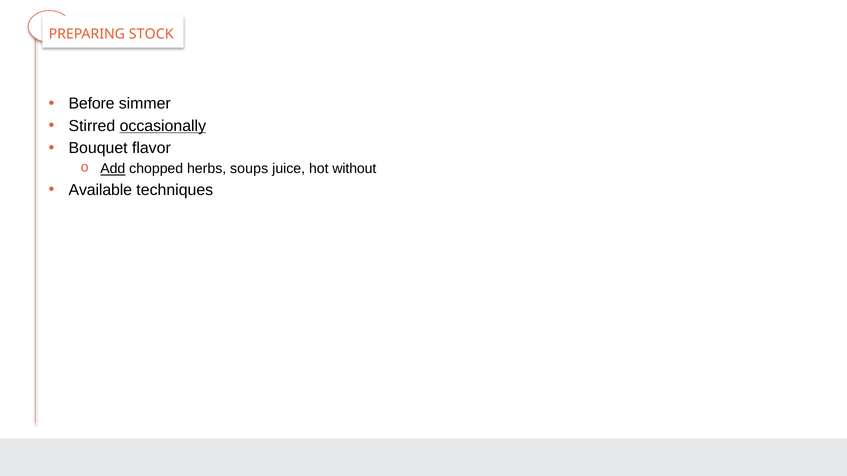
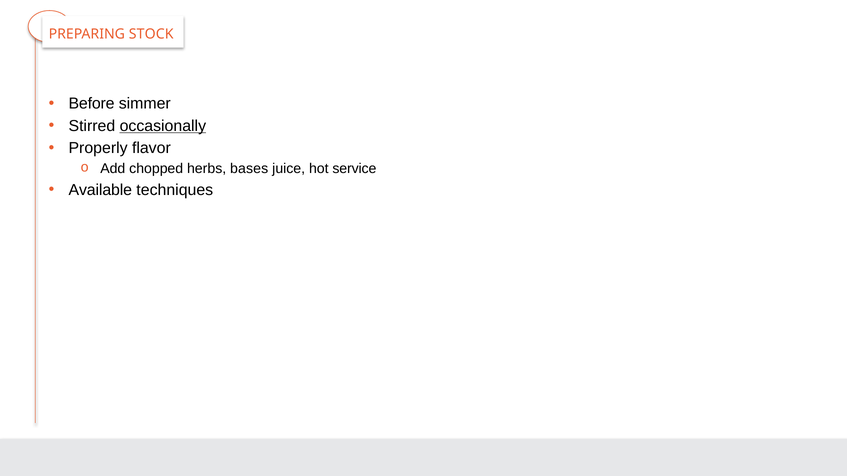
Bouquet: Bouquet -> Properly (98, 148)
Add underline: present -> none (113, 169)
soups: soups -> bases (249, 169)
without: without -> service (354, 169)
